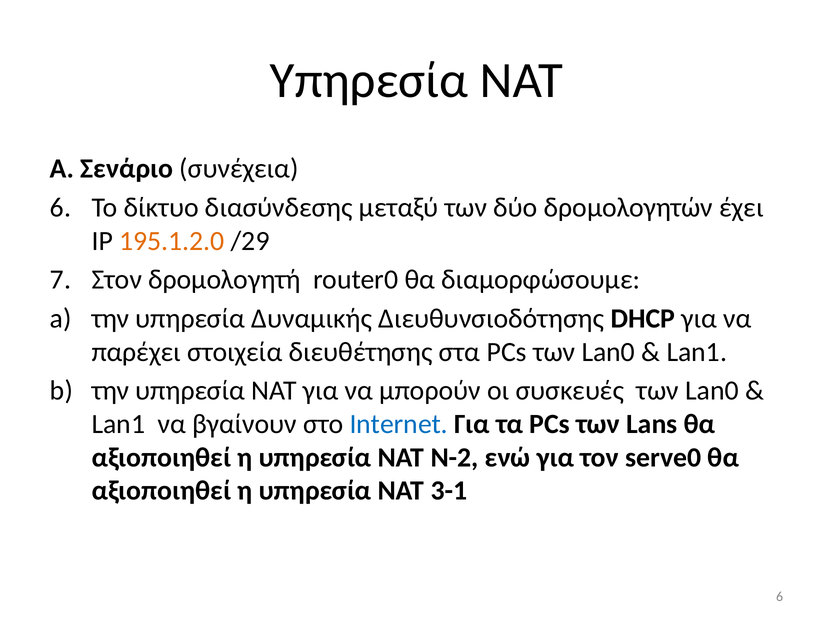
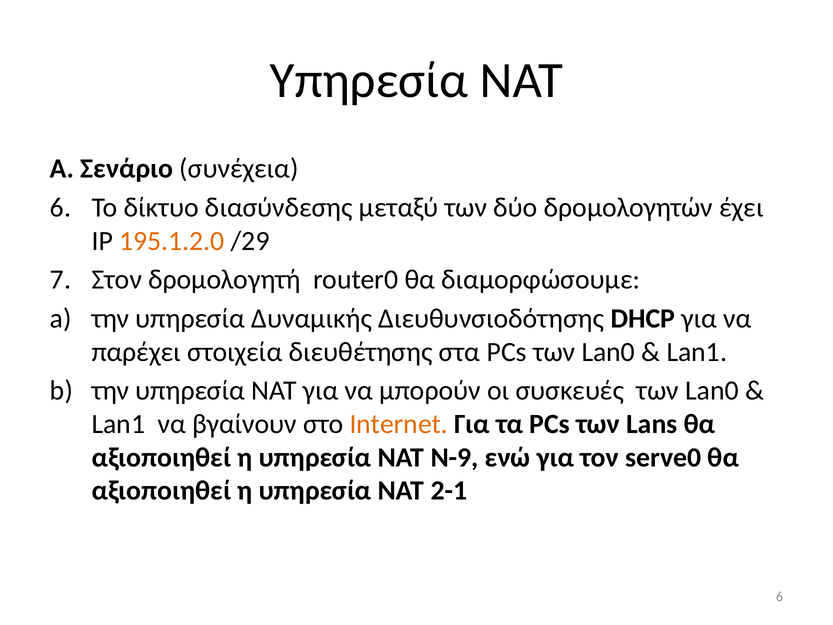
Internet colour: blue -> orange (399, 424)
Ν-2: Ν-2 -> Ν-9 (455, 457)
3-1: 3-1 -> 2-1 (449, 491)
